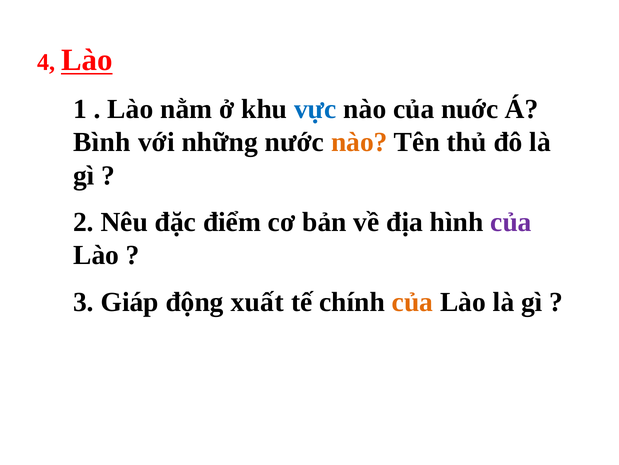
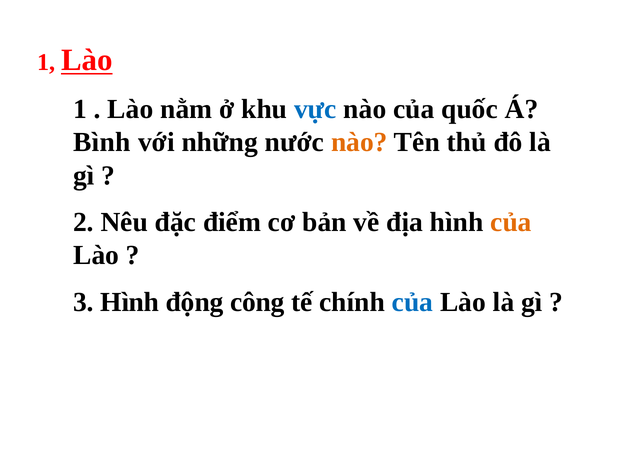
4: 4 -> 1 (46, 62)
nuớc: nuớc -> quốc (470, 109)
của colour: purple -> orange (511, 222)
3 Giáp: Giáp -> Hình (130, 302)
xuất: xuất -> công (258, 302)
của colour: orange -> blue (413, 302)
